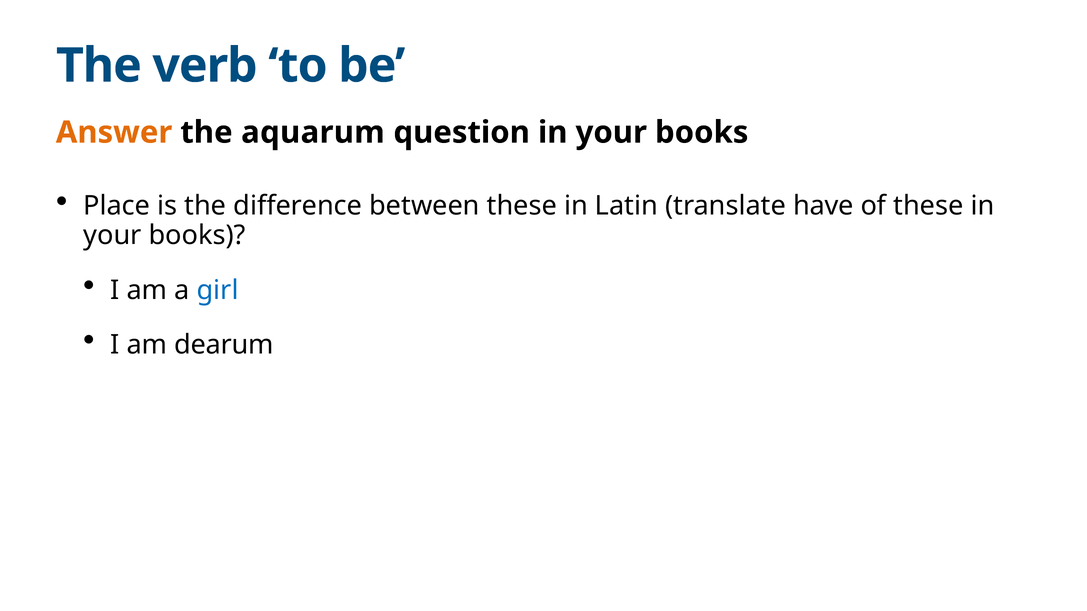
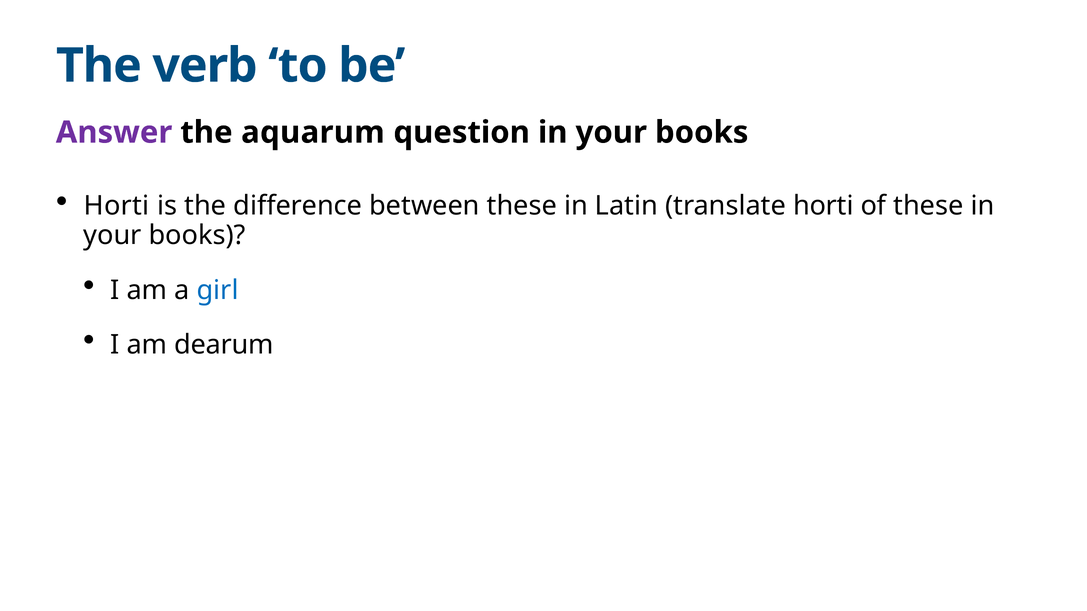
Answer colour: orange -> purple (114, 133)
Place: Place -> Horti (117, 206)
translate have: have -> horti (823, 206)
